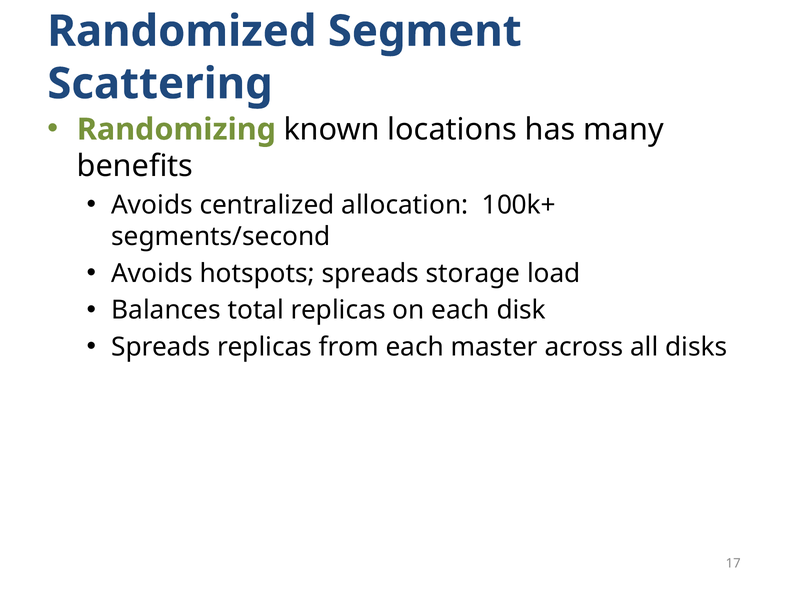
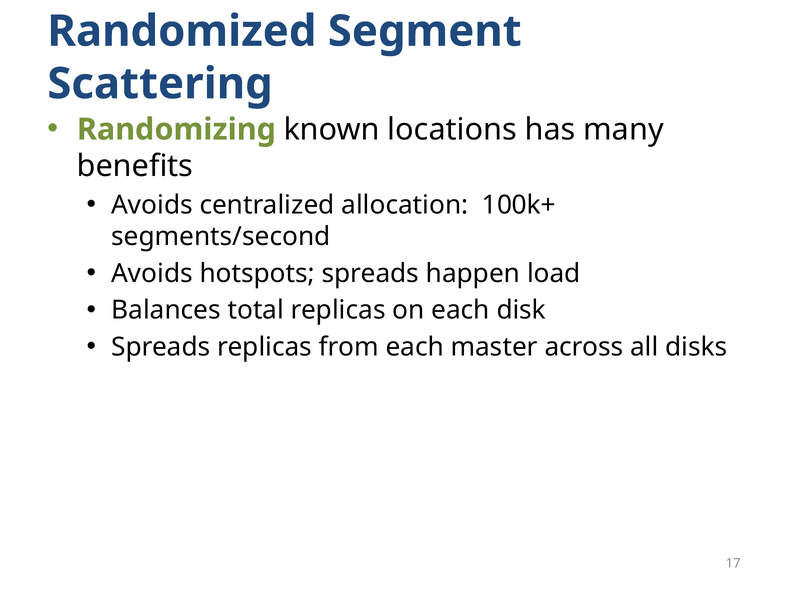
storage: storage -> happen (473, 274)
